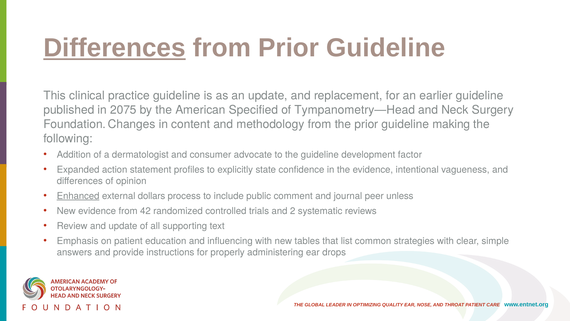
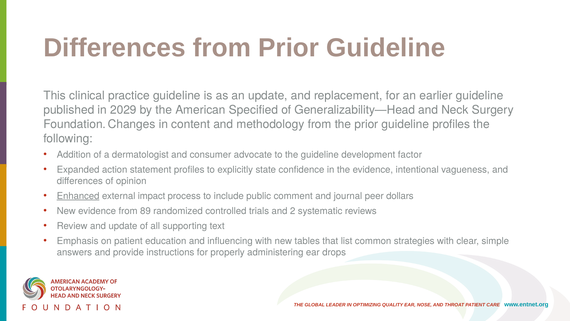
Differences underline: present -> none (115, 48)
2075: 2075 -> 2029 (123, 110)
Tympanometry—Head: Tympanometry—Head -> Generalizability—Head (355, 110)
guideline making: making -> profiles (451, 124)
dollars: dollars -> impact (152, 196)
unless: unless -> dollars (400, 196)
42: 42 -> 89 (145, 211)
